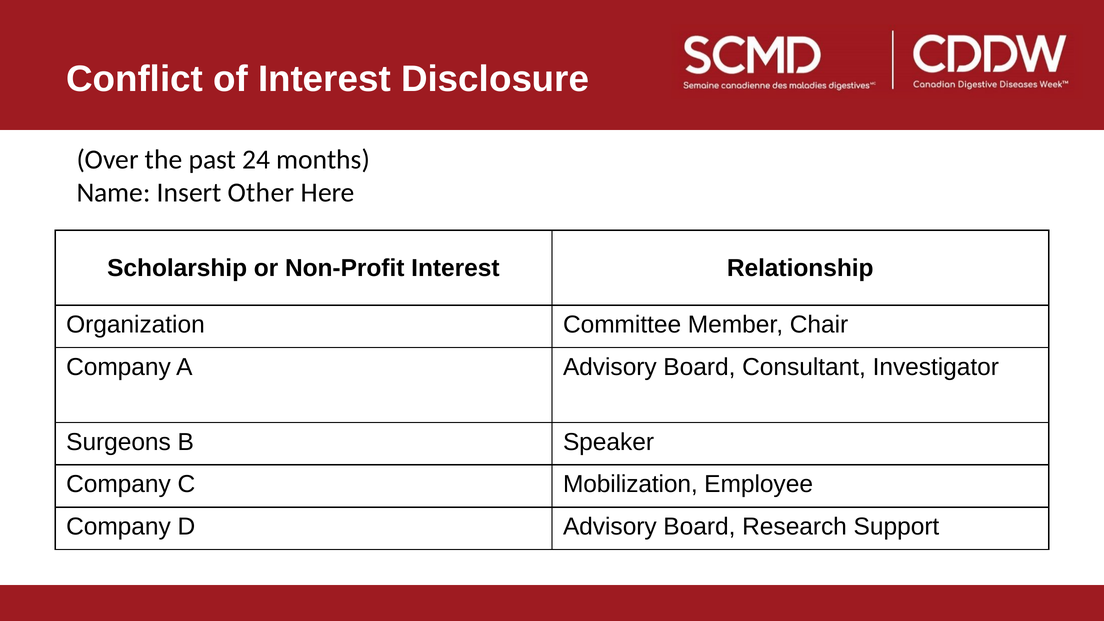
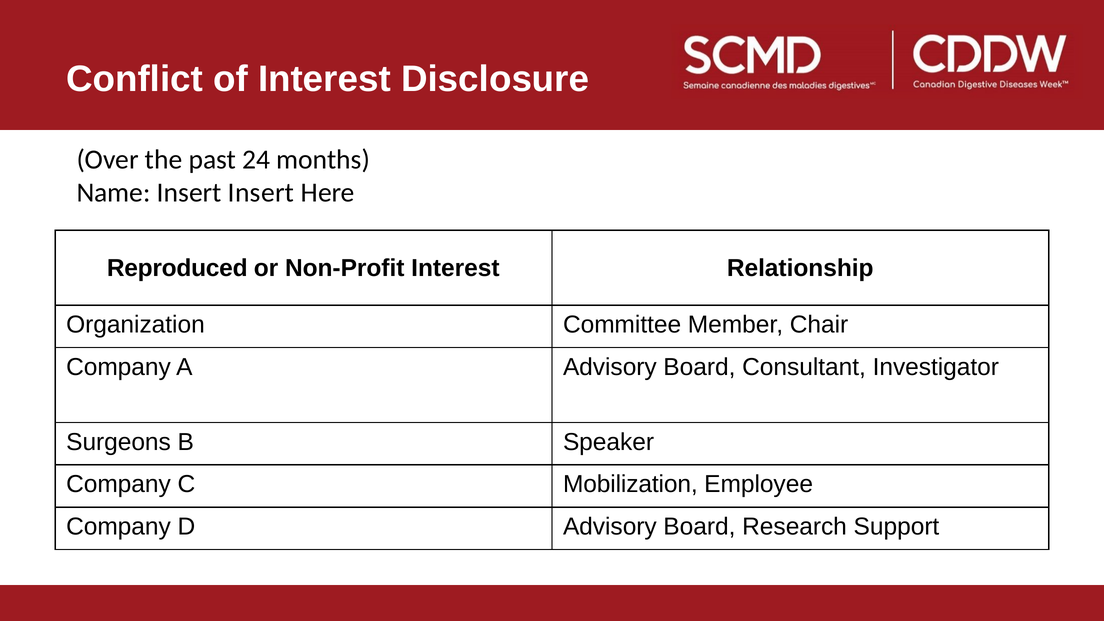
Insert Other: Other -> Insert (261, 193)
Scholarship: Scholarship -> Reproduced (177, 268)
